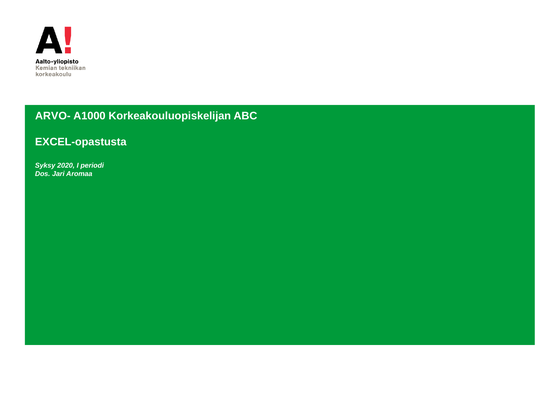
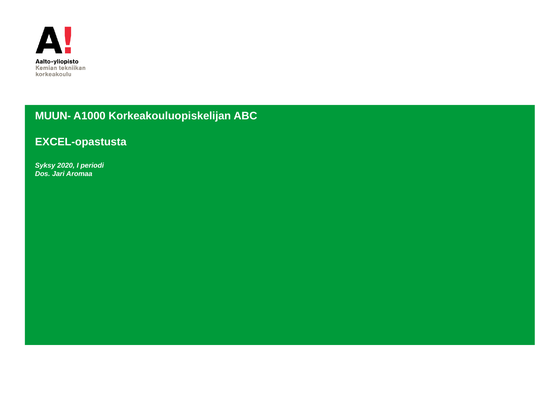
ARVO-: ARVO- -> MUUN- (53, 116)
